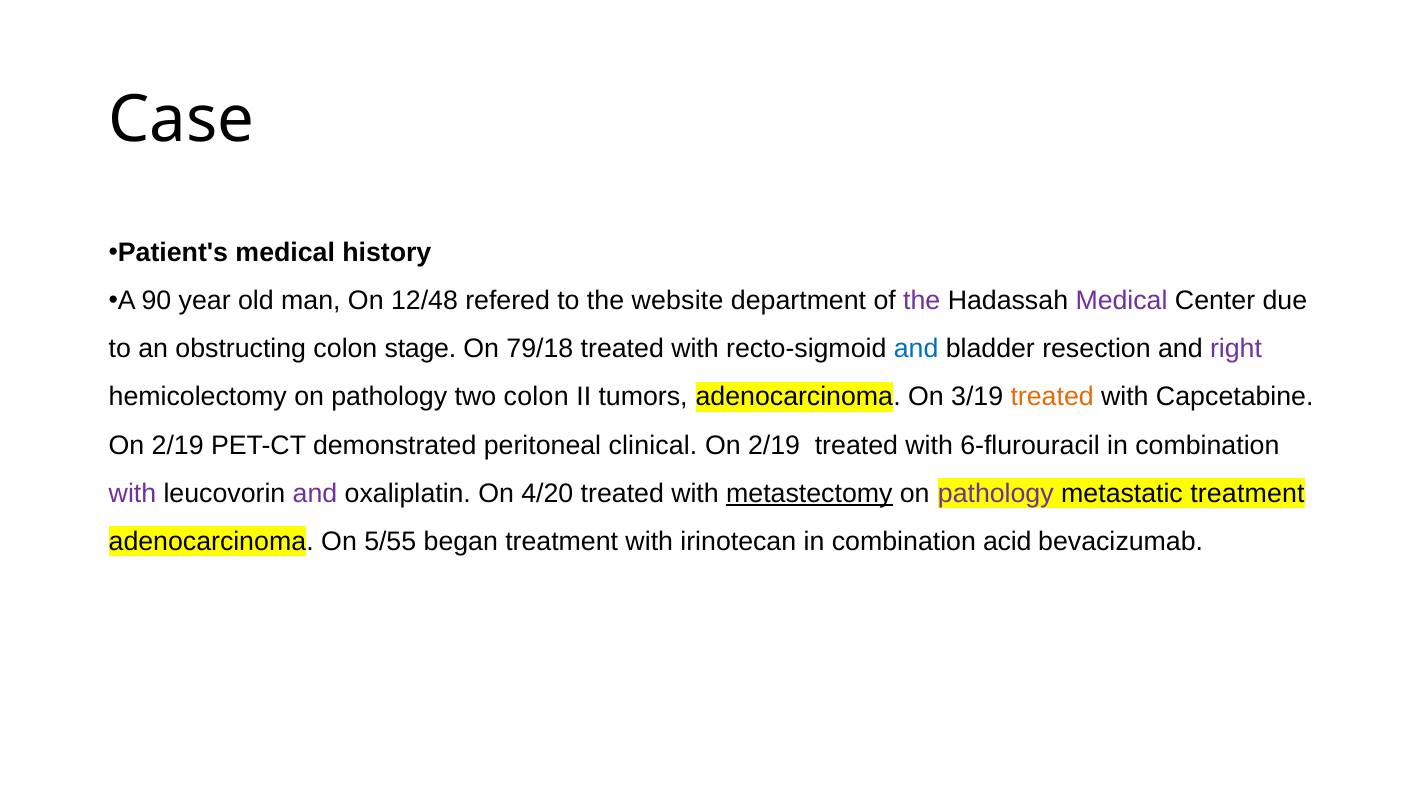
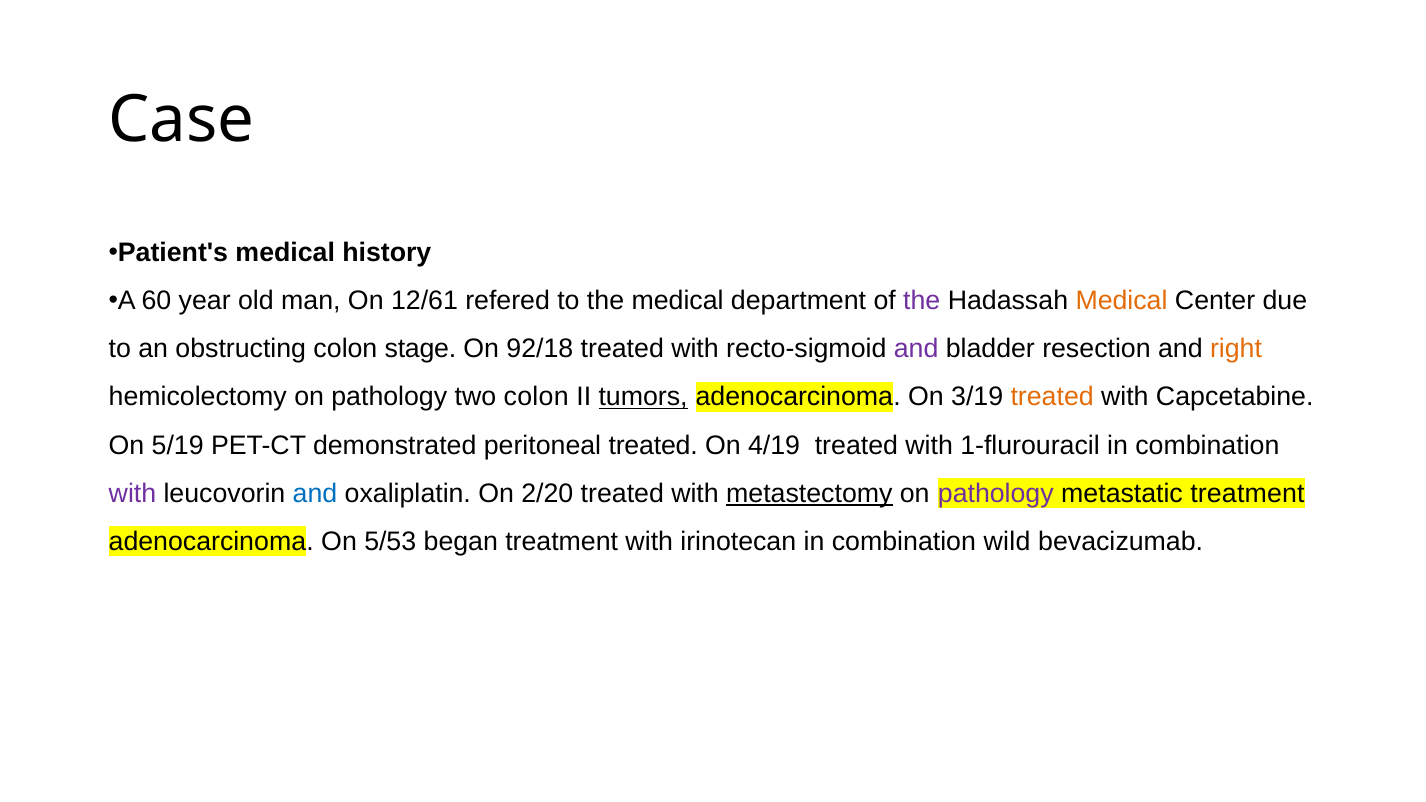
90: 90 -> 60 (156, 301)
12/48: 12/48 -> 12/61 (425, 301)
the website: website -> medical (678, 301)
Medical colour: purple -> orange (1122, 301)
79/18: 79/18 -> 92/18 (540, 349)
and colour: blue -> purple (916, 349)
right colour: purple -> orange (1236, 349)
tumors underline: none -> present (643, 397)
2/19: 2/19 -> 5/19 (178, 445)
peritoneal clinical: clinical -> treated (653, 445)
2/19: 2/19 -> 4/19 (774, 445)
6-flurouracil: 6-flurouracil -> 1-flurouracil (1030, 445)
and colour: purple -> blue (315, 493)
4/20: 4/20 -> 2/20 (547, 493)
5/55: 5/55 -> 5/53 (390, 542)
acid: acid -> wild (1007, 542)
